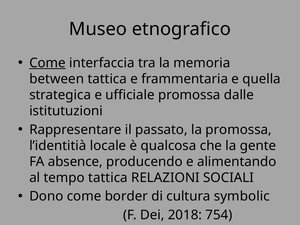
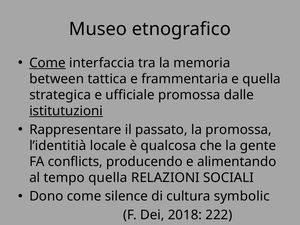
istitutuzioni underline: none -> present (66, 111)
absence: absence -> conflicts (75, 162)
tempo tattica: tattica -> quella (108, 178)
border: border -> silence (126, 196)
754: 754 -> 222 (219, 215)
